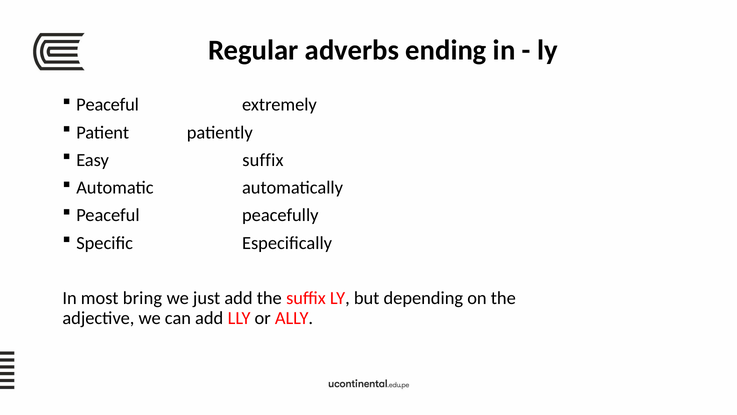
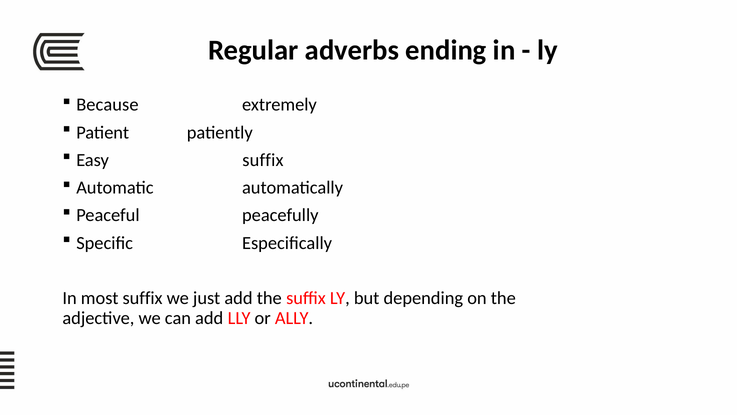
Peaceful: Peaceful -> Because (107, 105)
most bring: bring -> suffix (143, 298)
